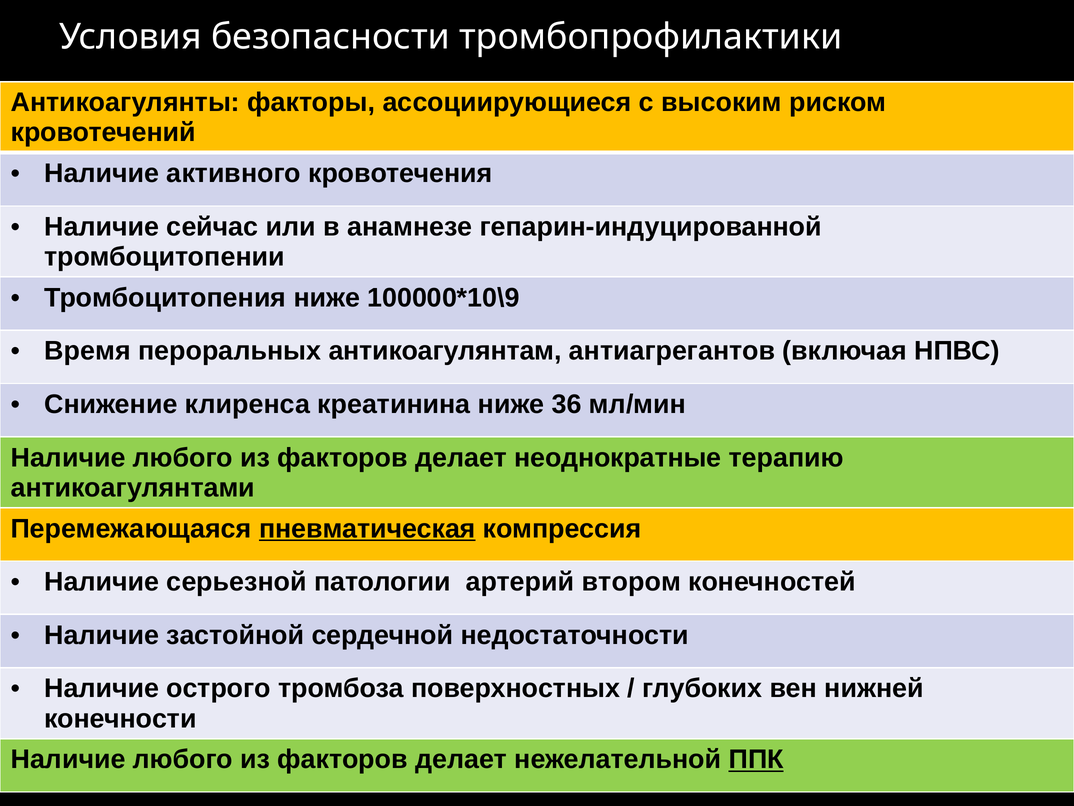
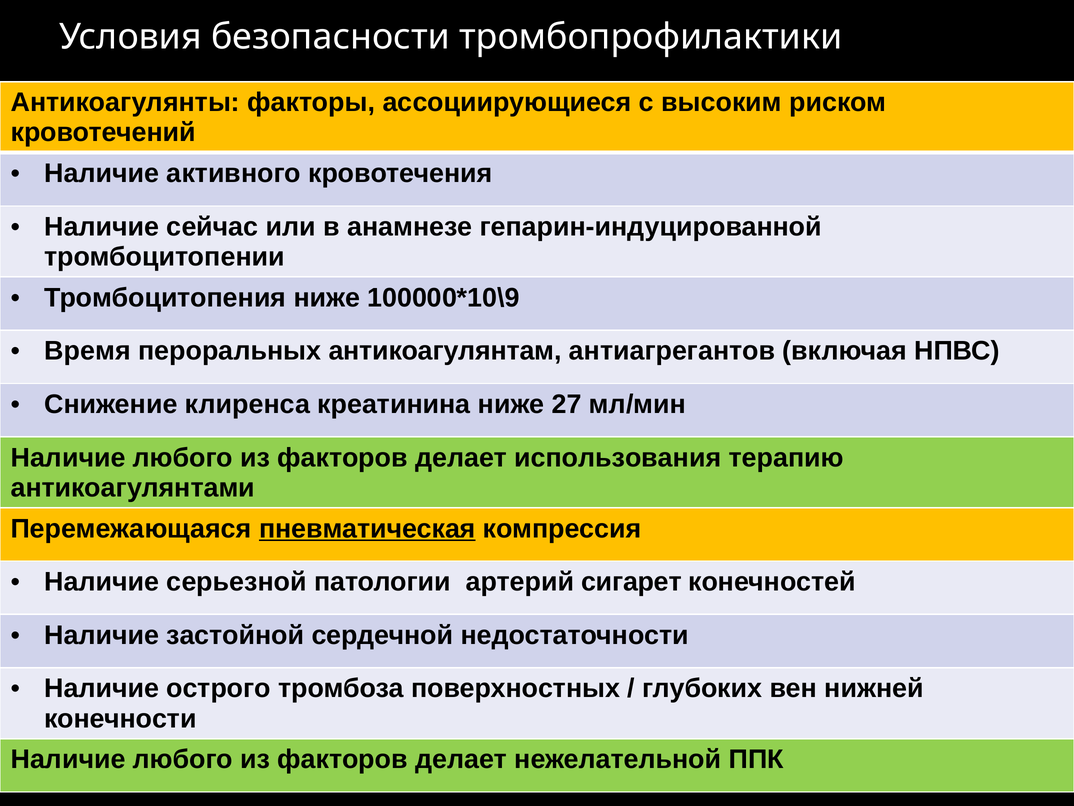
36: 36 -> 27 (567, 404)
неоднократные: неоднократные -> использования (618, 457)
втором: втором -> сигарет (631, 582)
ППК underline: present -> none (756, 759)
